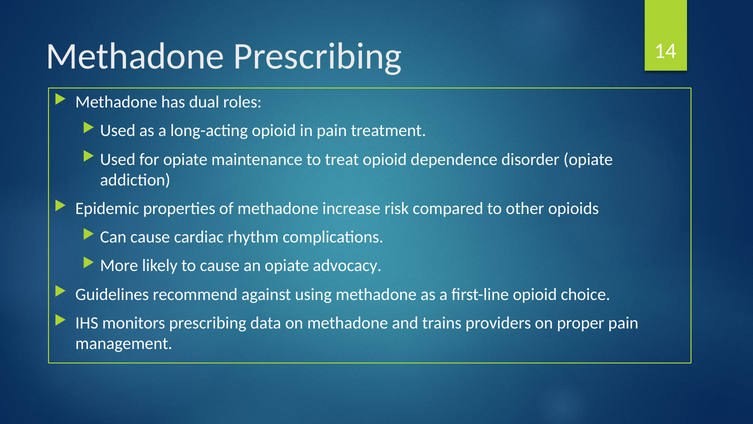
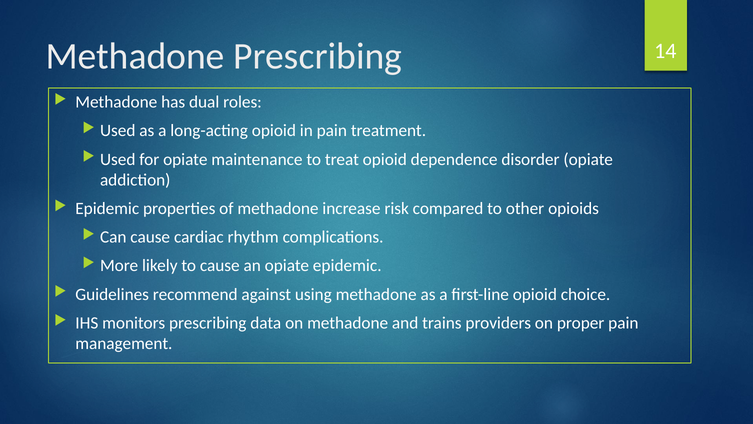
opiate advocacy: advocacy -> epidemic (347, 266)
